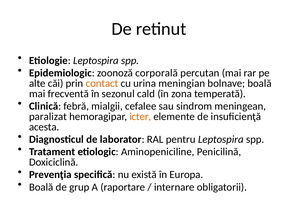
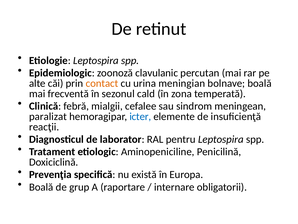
corporală: corporală -> clavulanic (157, 73)
icter colour: orange -> blue (140, 116)
acesta: acesta -> reacţii (44, 127)
